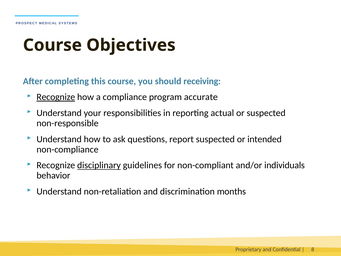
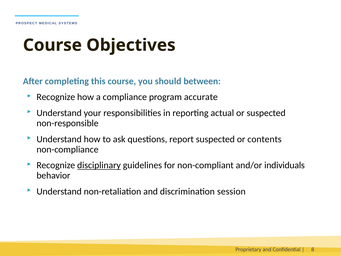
receiving: receiving -> between (202, 81)
Recognize underline: present -> none (56, 97)
intended: intended -> contents (264, 139)
months: months -> session (231, 191)
